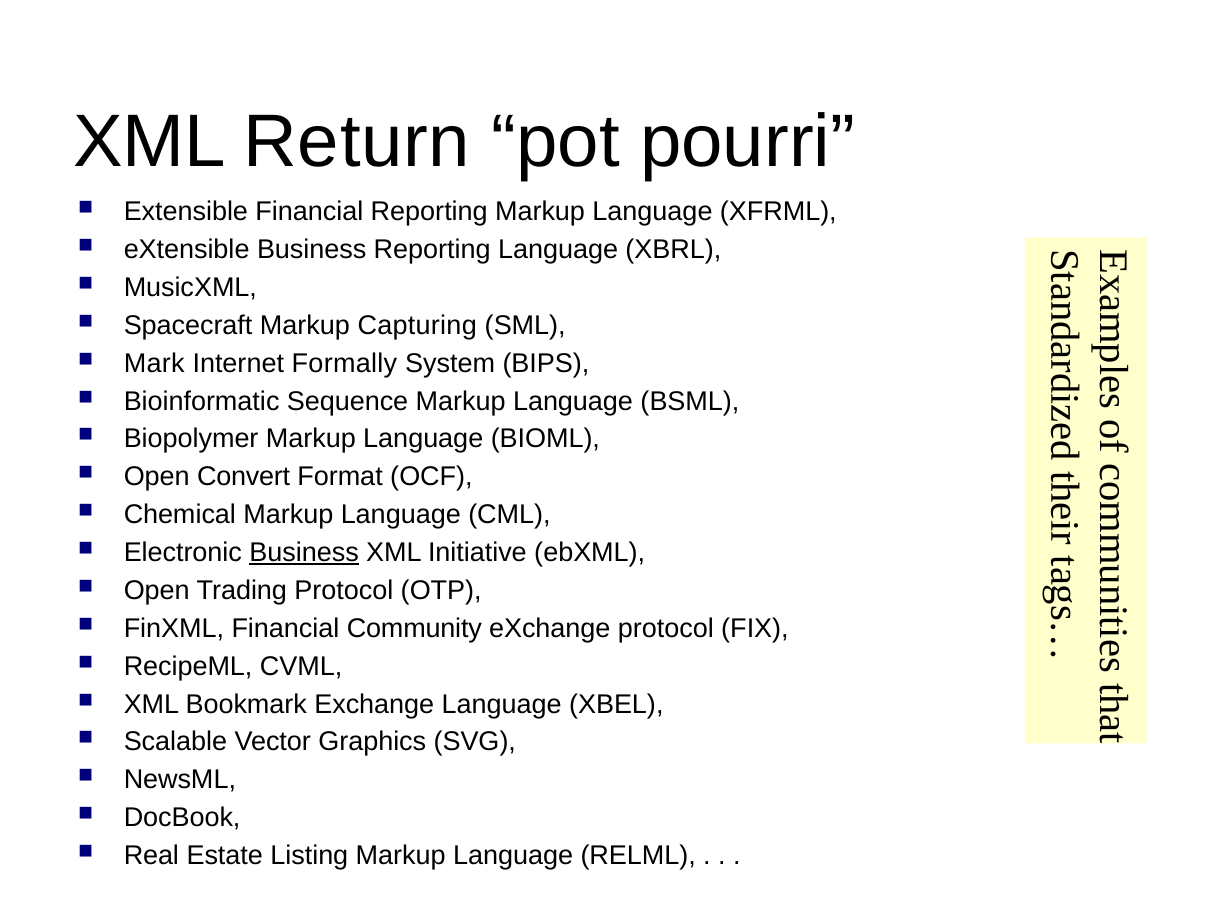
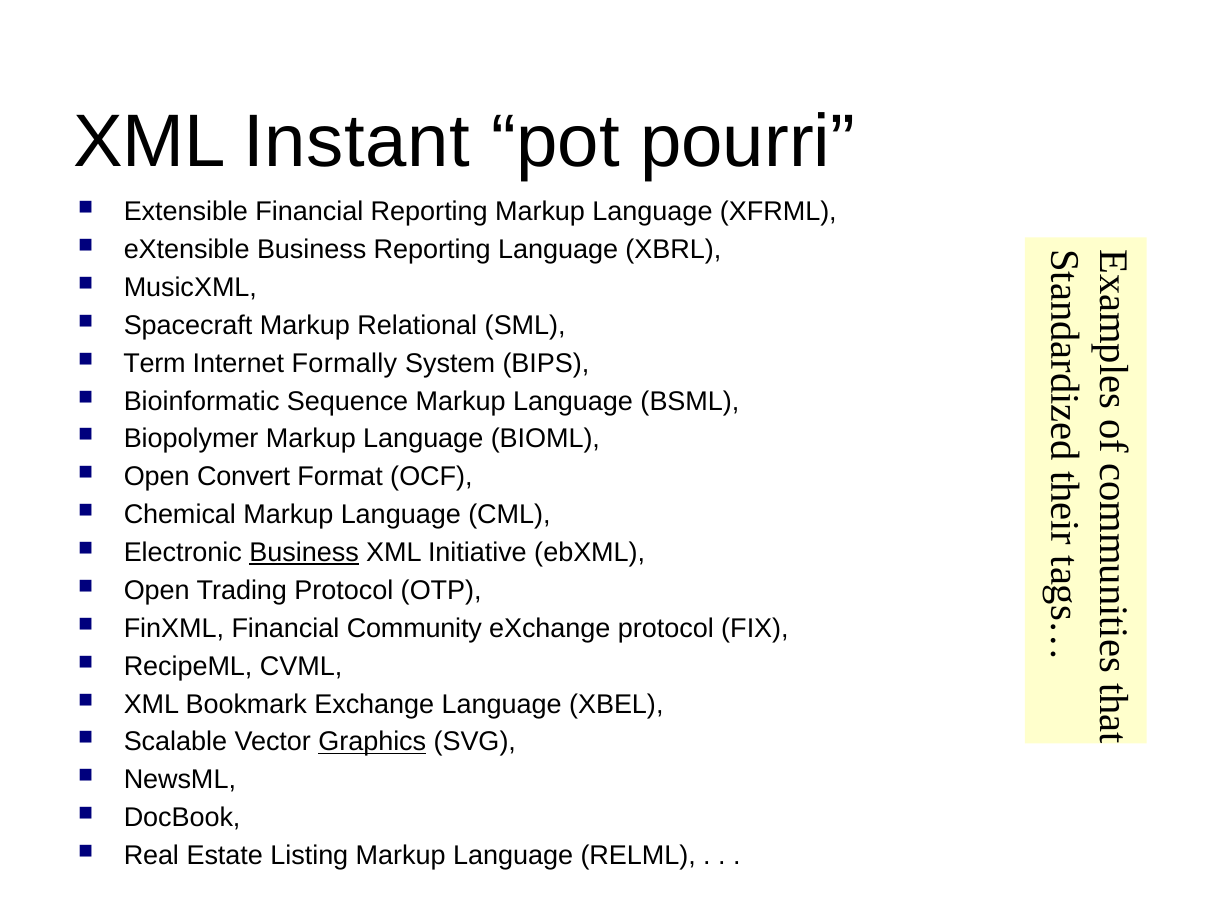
Return: Return -> Instant (357, 142)
Capturing: Capturing -> Relational (417, 325)
Mark: Mark -> Term (155, 363)
Graphics underline: none -> present (372, 742)
